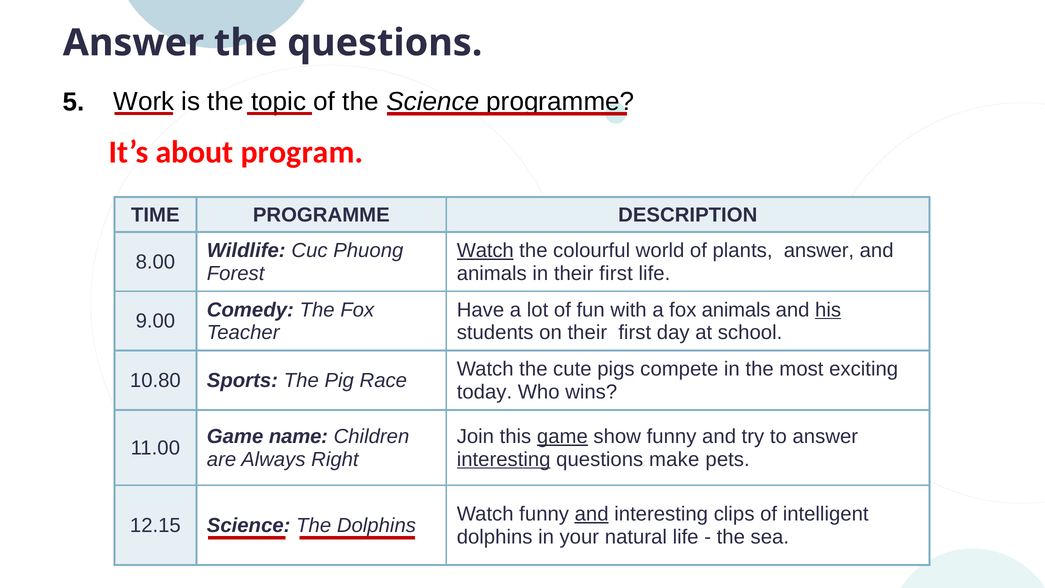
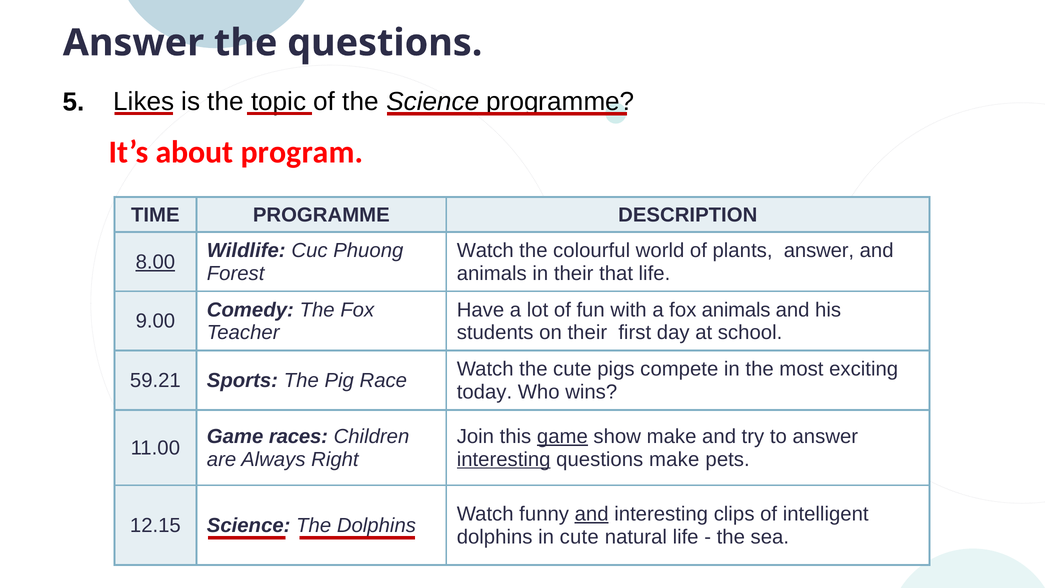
Work: Work -> Likes (144, 101)
Watch underline: present -> none (485, 250)
8.00 underline: none -> present (155, 262)
in their first: first -> that (616, 273)
his underline: present -> none (828, 310)
10.80: 10.80 -> 59.21 (155, 380)
name: name -> races (298, 436)
show funny: funny -> make (672, 436)
in your: your -> cute (579, 537)
